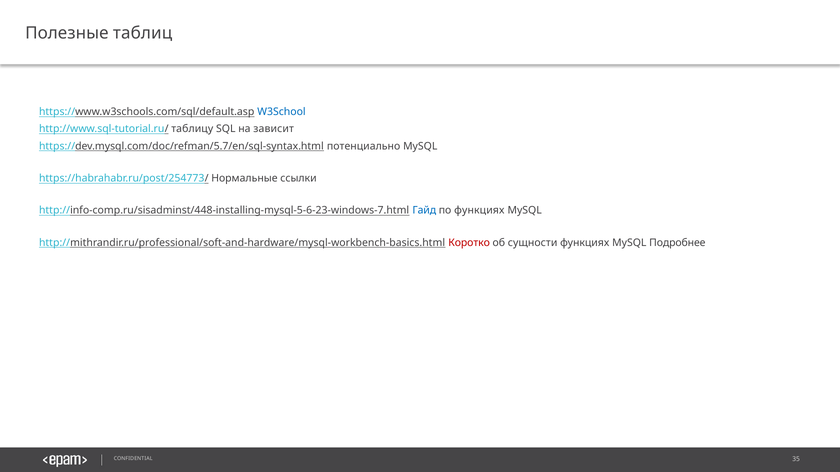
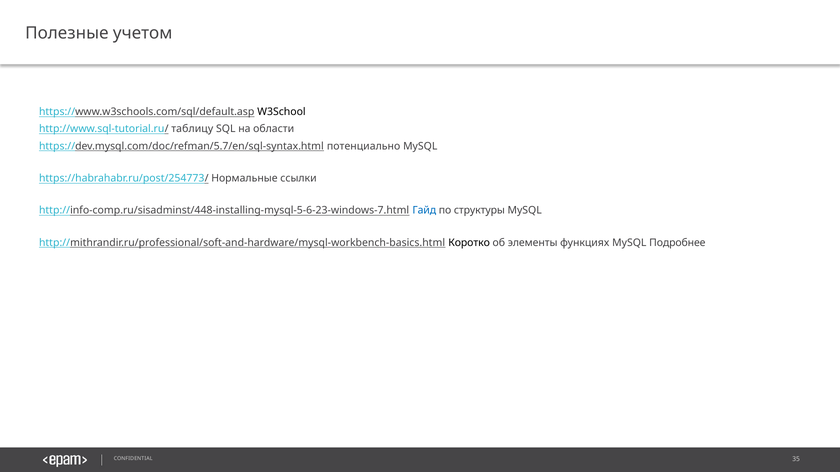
таблиц: таблиц -> учетом (143, 33)
W3School colour: blue -> black (282, 112)
зависит: зависит -> области (274, 129)
по функциях: функциях -> структуры (479, 211)
Коротко colour: red -> black (469, 243)
сущности: сущности -> элементы (533, 243)
